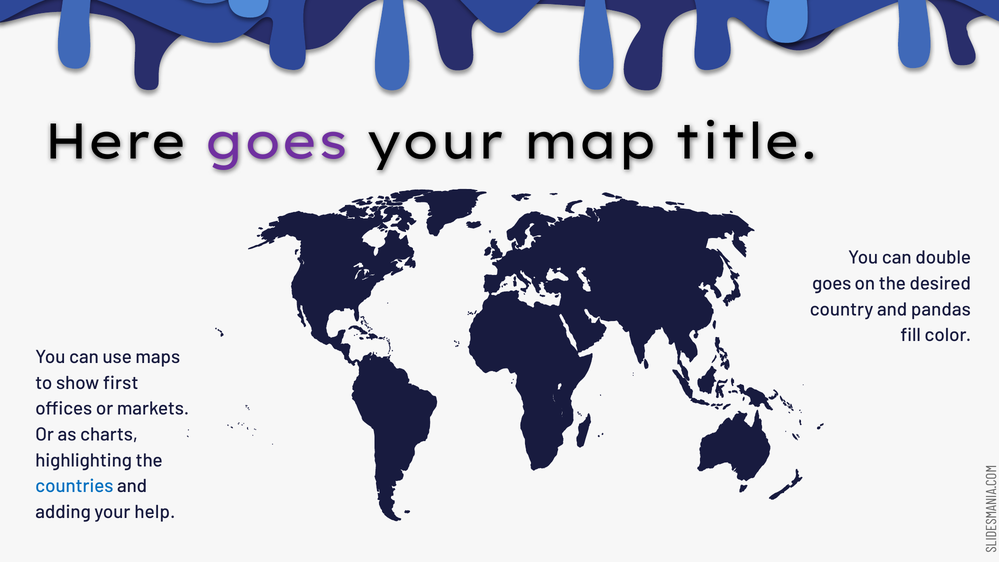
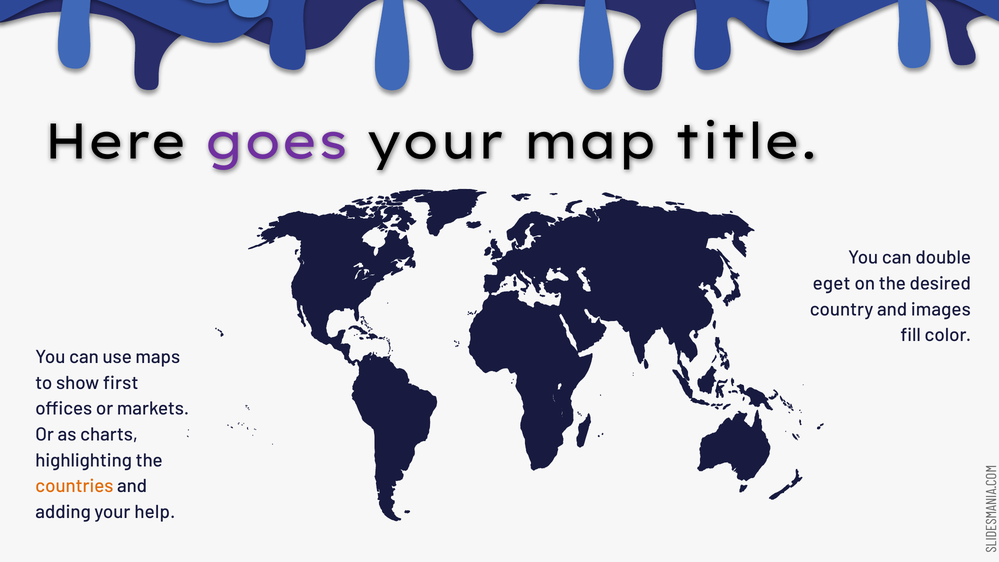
goes: goes -> eget (832, 283)
pandas: pandas -> images (941, 309)
countries colour: blue -> orange (74, 486)
